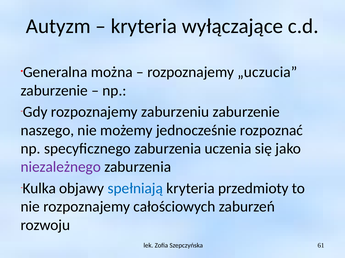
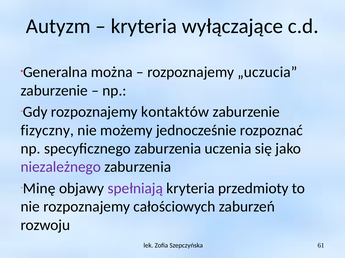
zaburzeniu: zaburzeniu -> kontaktów (175, 112)
naszego: naszego -> fizyczny (47, 131)
Kulka: Kulka -> Minę (39, 189)
spełniają colour: blue -> purple (135, 189)
